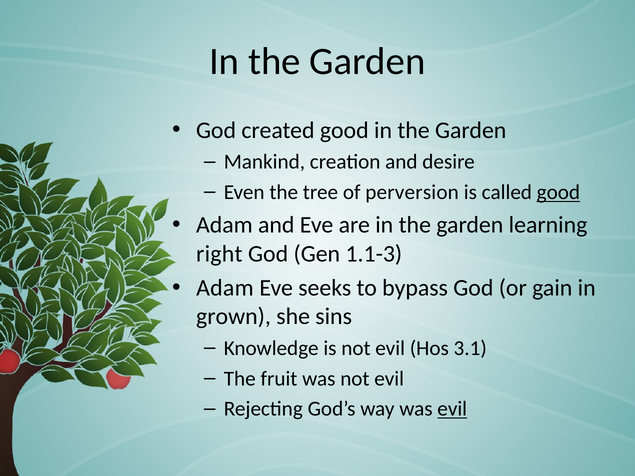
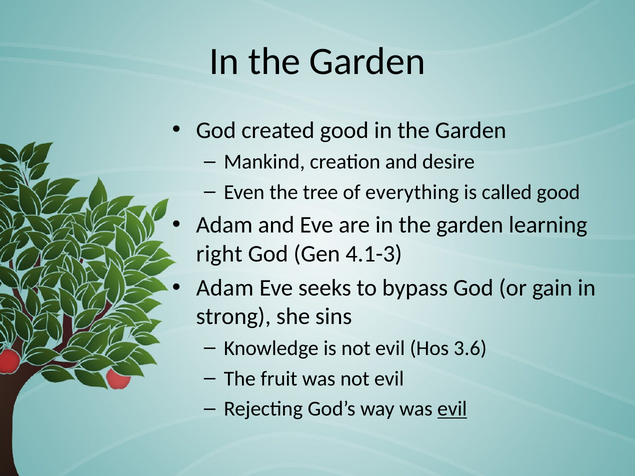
perversion: perversion -> everything (412, 192)
good underline: present -> none (558, 192)
1.1-3: 1.1-3 -> 4.1-3 (374, 254)
grown: grown -> strong (234, 317)
3.1: 3.1 -> 3.6 (470, 348)
